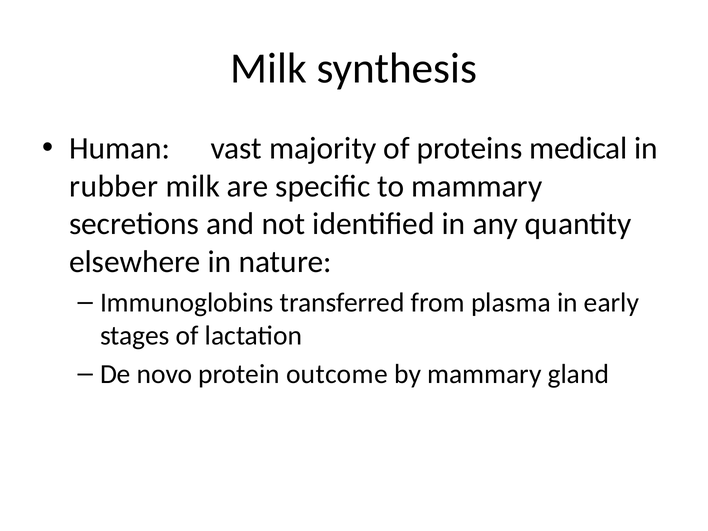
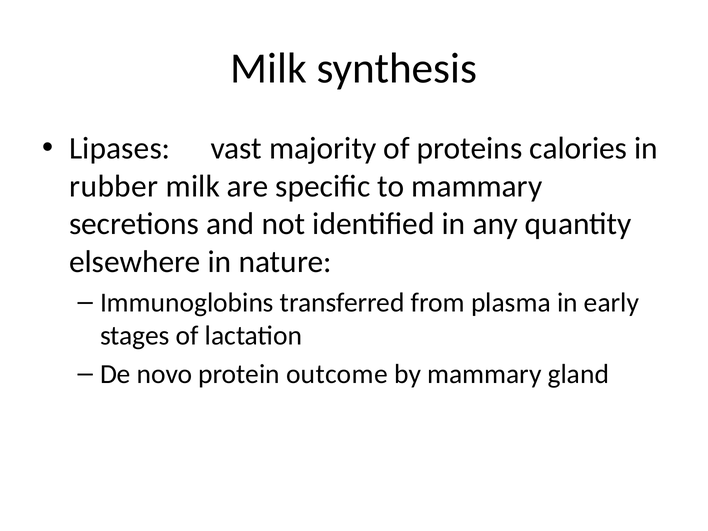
Human: Human -> Lipases (120, 149)
medical: medical -> calories (578, 149)
